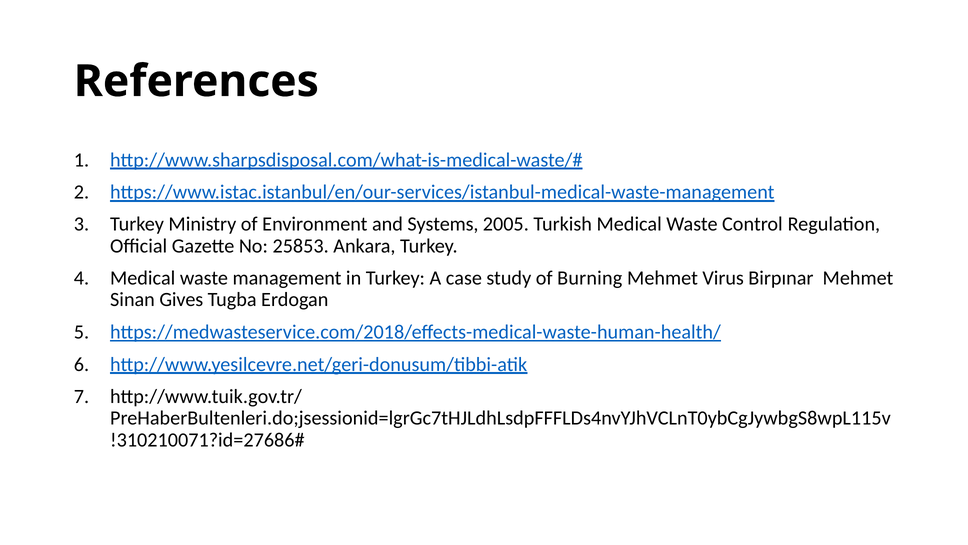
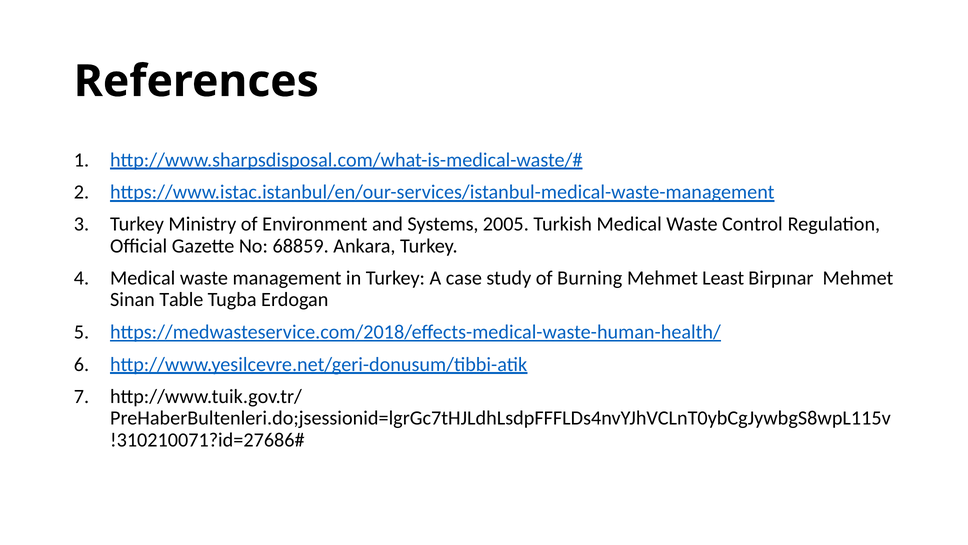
25853: 25853 -> 68859 (301, 246)
Virus: Virus -> Least (723, 278)
Gives: Gives -> Table (181, 300)
